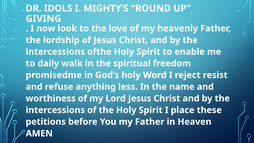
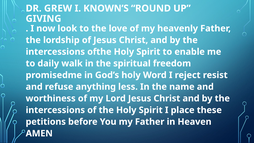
IDOLS: IDOLS -> GREW (58, 8)
MIGHTY’S: MIGHTY’S -> KNOWN’S (106, 8)
